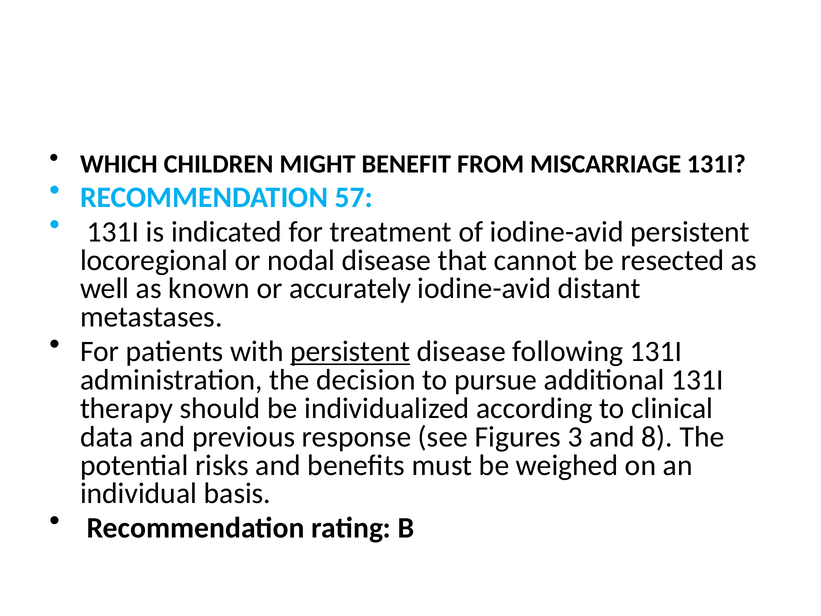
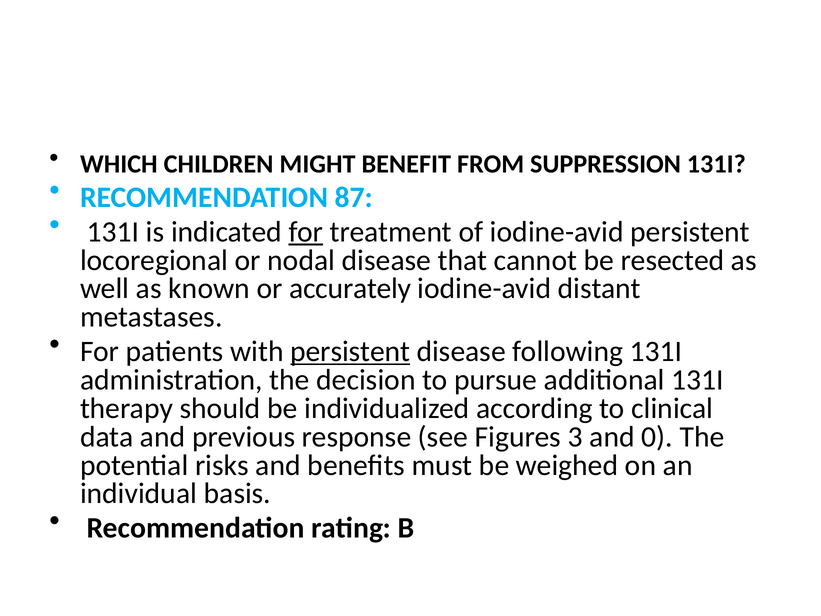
MISCARRIAGE: MISCARRIAGE -> SUPPRESSION (606, 164)
57: 57 -> 87 (354, 197)
for underline: none -> present (306, 232)
8: 8 -> 0 (657, 437)
